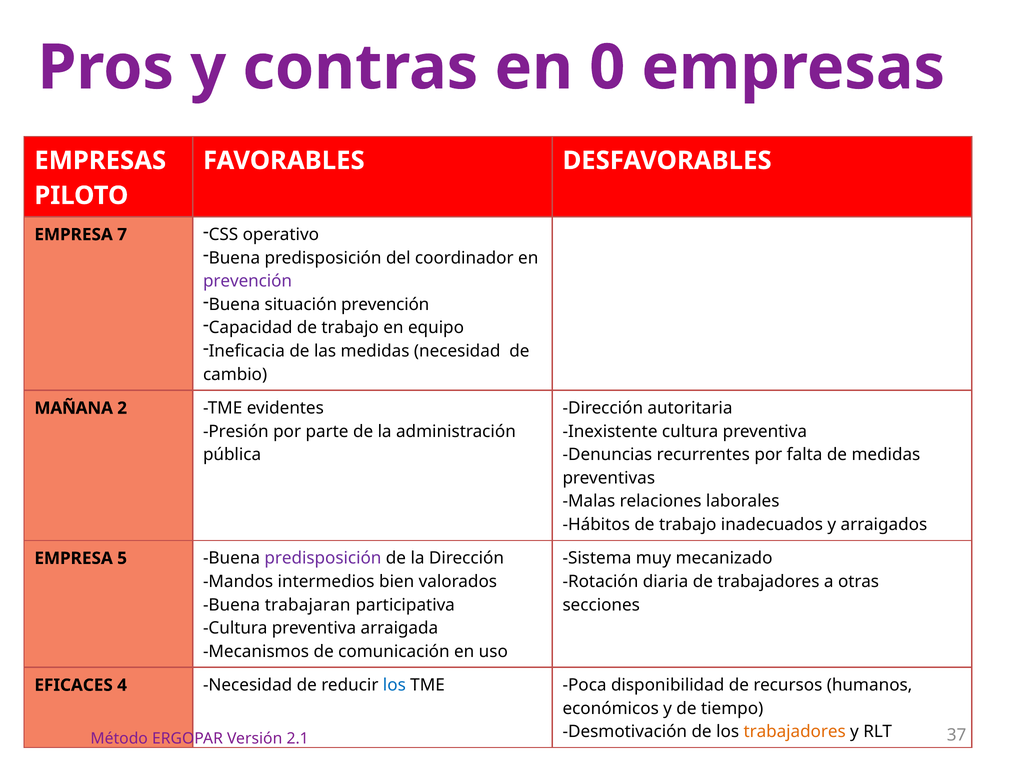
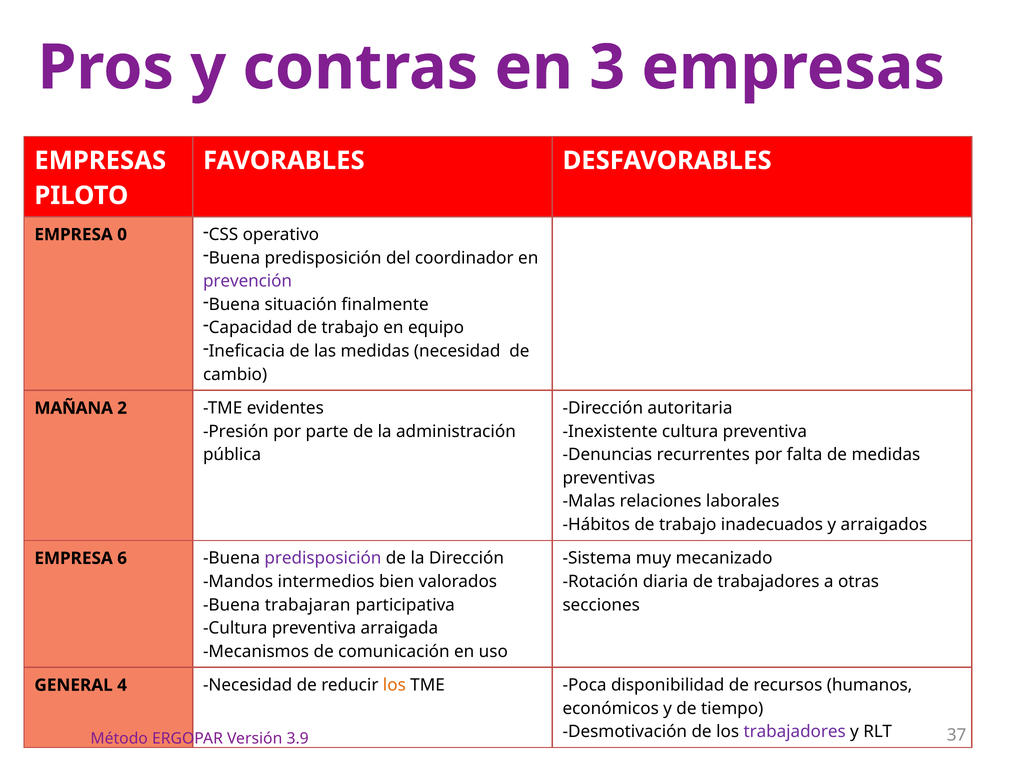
0: 0 -> 3 (607, 68)
7: 7 -> 0 (122, 235)
situación prevención: prevención -> finalmente (385, 305)
5: 5 -> 6 (122, 558)
EFICACES: EFICACES -> GENERAL (74, 685)
los colour: blue -> orange (394, 685)
trabajadores colour: orange -> purple (795, 732)
2.1: 2.1 -> 3.9 (298, 738)
